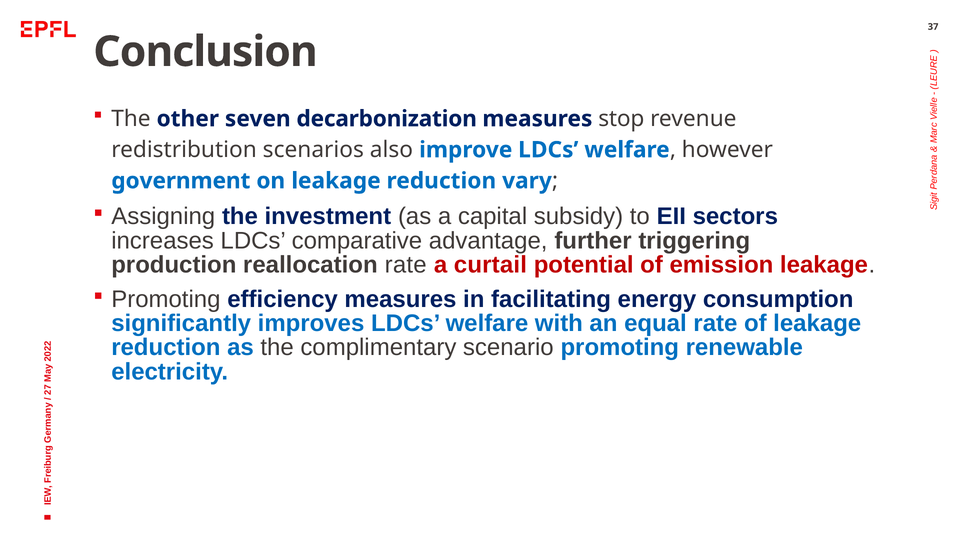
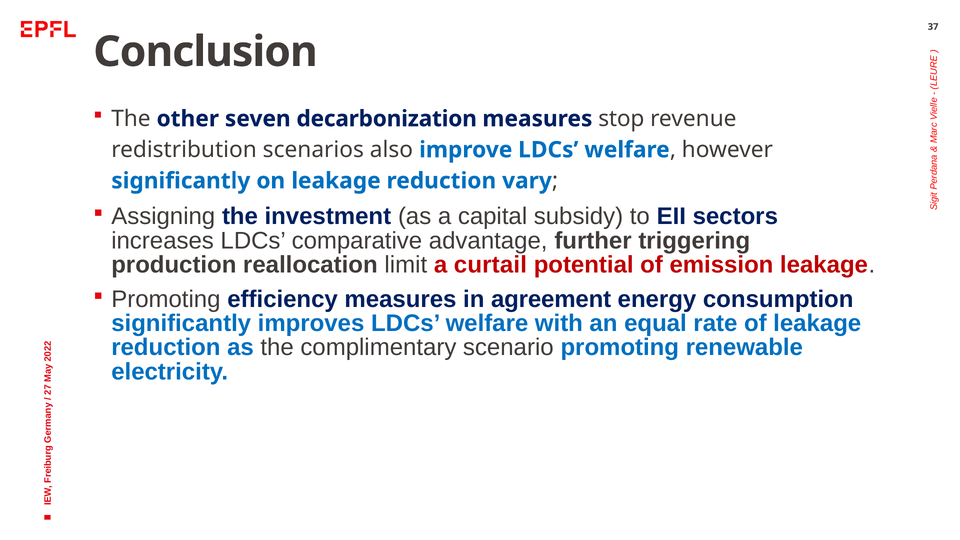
government: government -> significantly (181, 181)
reallocation rate: rate -> limit (406, 265)
facilitating: facilitating -> agreement (551, 299)
